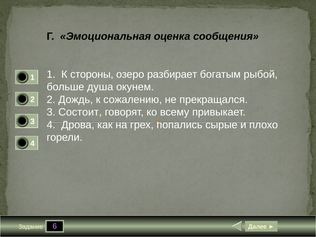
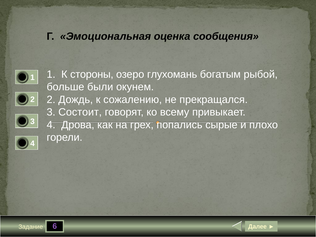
разбирает: разбирает -> глухомань (172, 74)
душа: душа -> были (100, 87)
